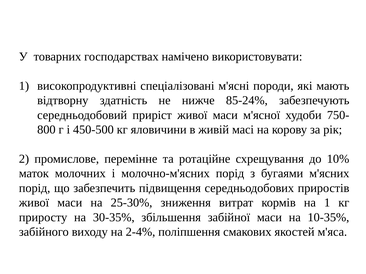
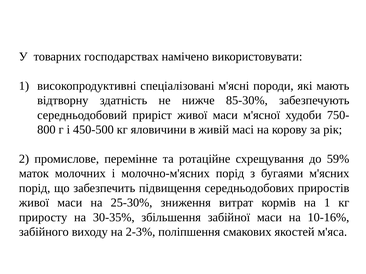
85-24%: 85-24% -> 85-30% (247, 101)
10%: 10% -> 59% (338, 159)
10-35%: 10-35% -> 10-16% (328, 218)
2-4%: 2-4% -> 2-3% (140, 232)
